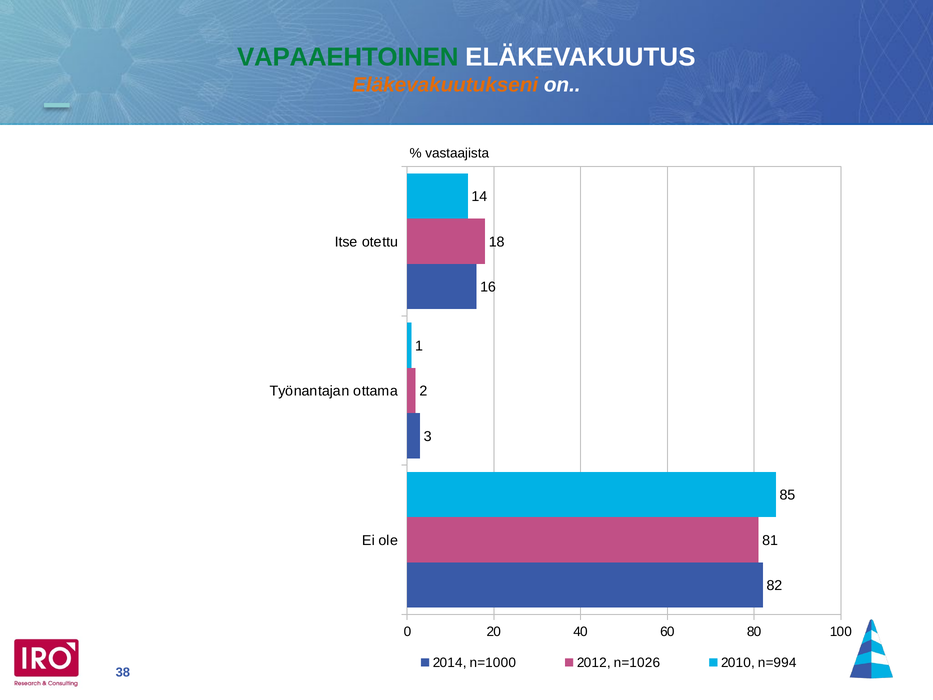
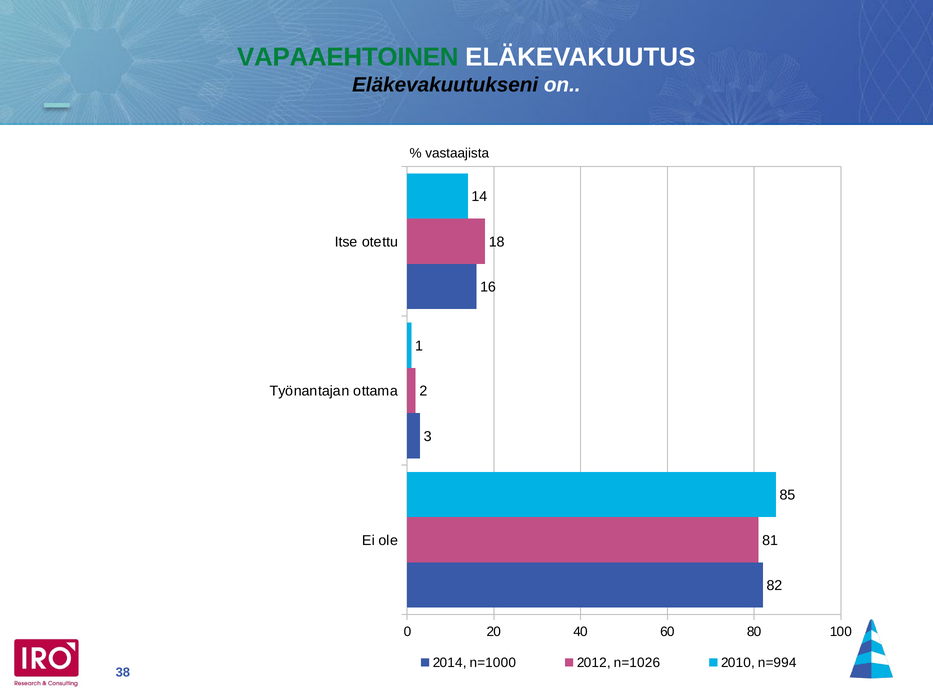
Eläkevakuutukseni colour: orange -> black (445, 85)
